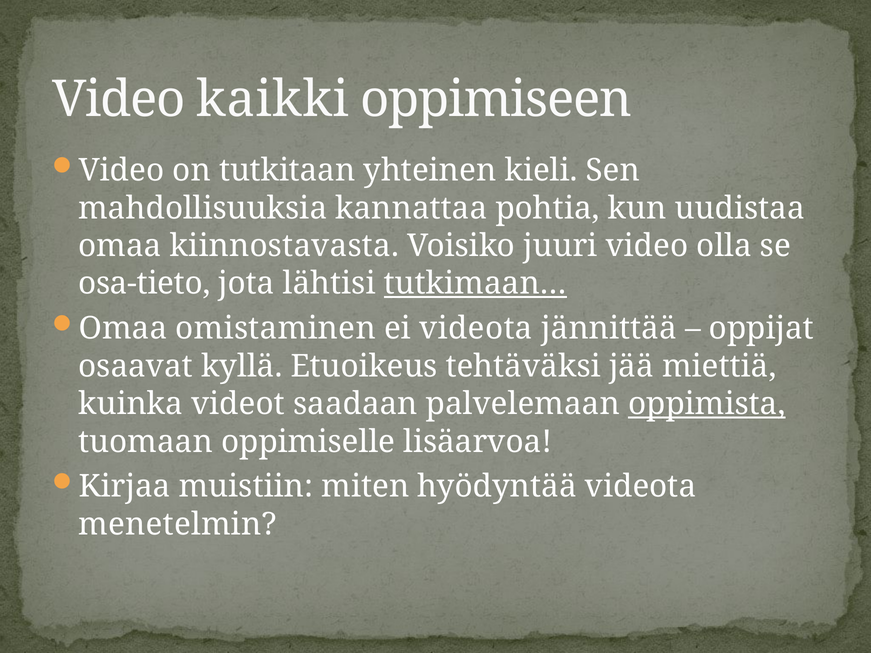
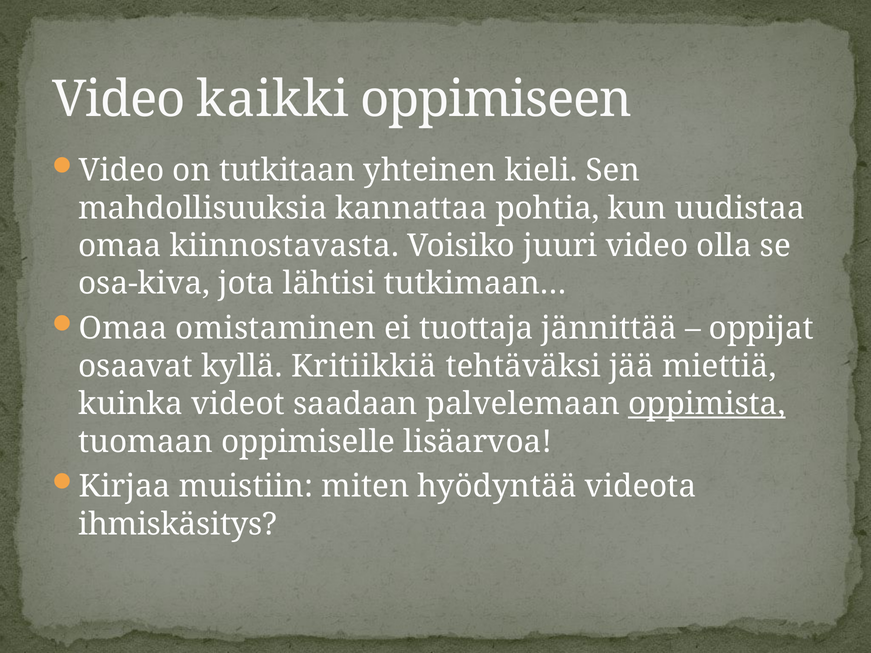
osa-tieto: osa-tieto -> osa-kiva (144, 284)
tutkimaan… underline: present -> none (475, 284)
ei videota: videota -> tuottaja (476, 329)
Etuoikeus: Etuoikeus -> Kritiikkiä (364, 366)
menetelmin: menetelmin -> ihmiskäsitys (178, 525)
